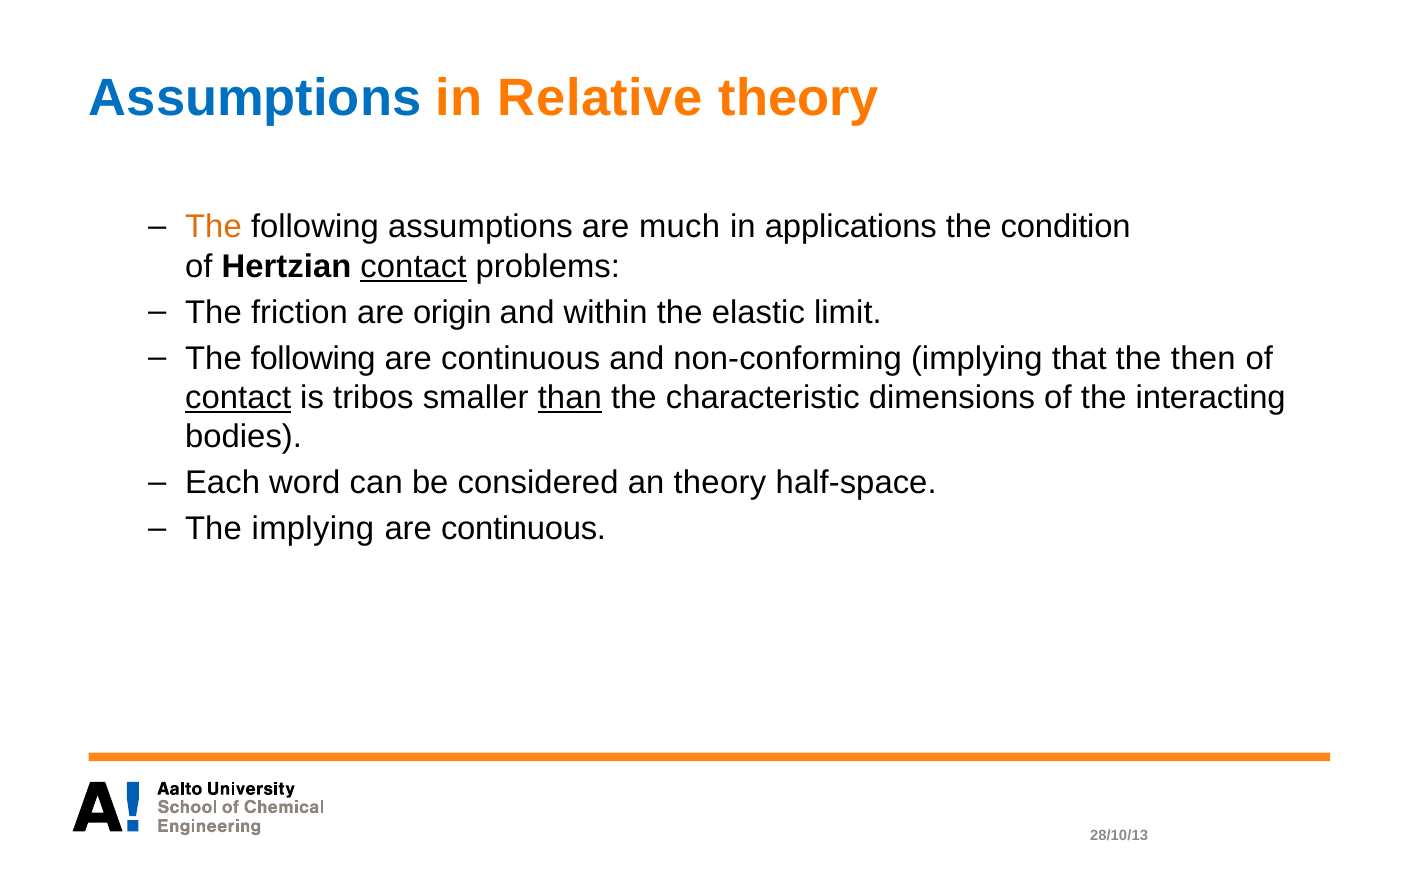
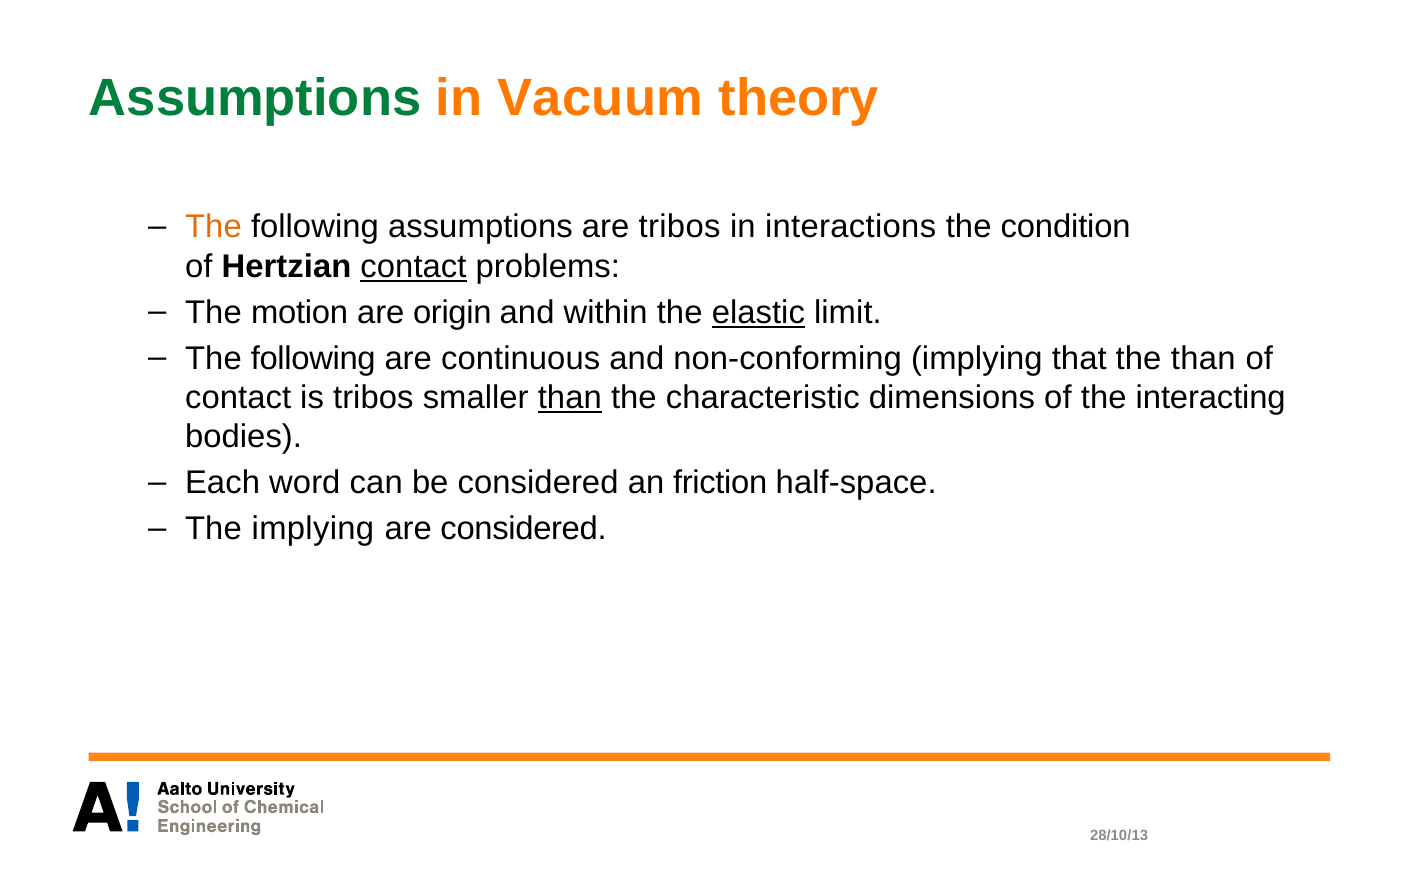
Assumptions colour: blue -> green (255, 99)
Relative: Relative -> Vacuum (600, 99)
are much: much -> tribos (680, 227)
applications: applications -> interactions (851, 227)
friction: friction -> motion (300, 312)
elastic underline: none -> present (758, 312)
the then: then -> than (1203, 358)
contact underline: present -> none (238, 398)
an theory: theory -> friction (720, 483)
continuous: continuous -> considered (524, 529)
